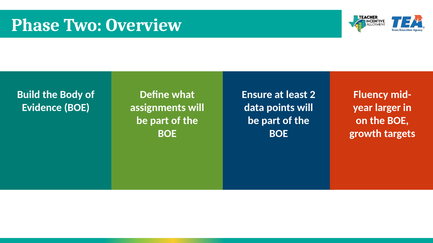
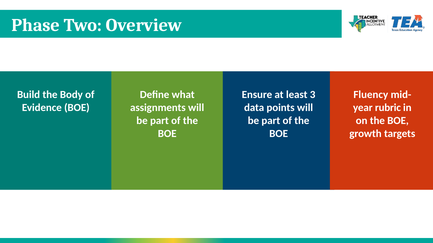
2: 2 -> 3 (313, 95)
larger: larger -> rubric (388, 108)
